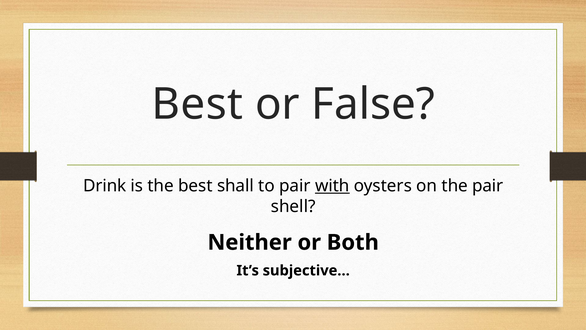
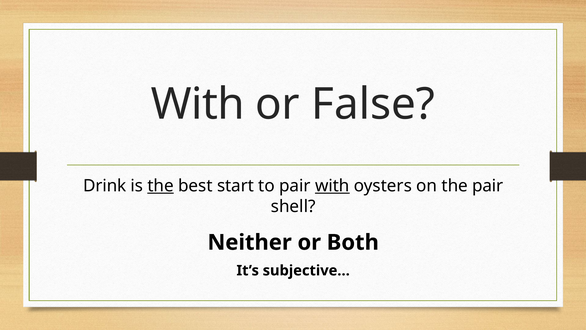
Best: Best -> With (198, 104)
the underline: none -> present (161, 186)
shall: shall -> start (235, 186)
